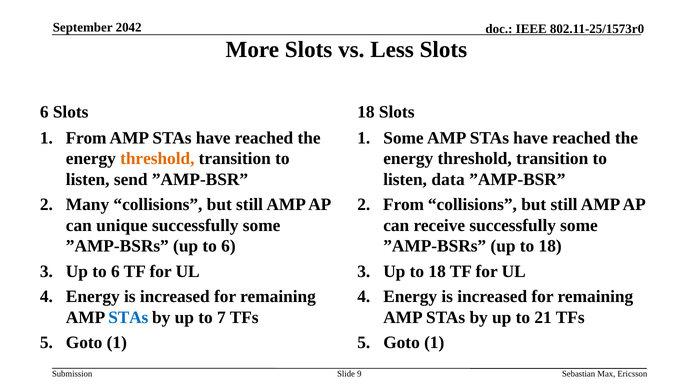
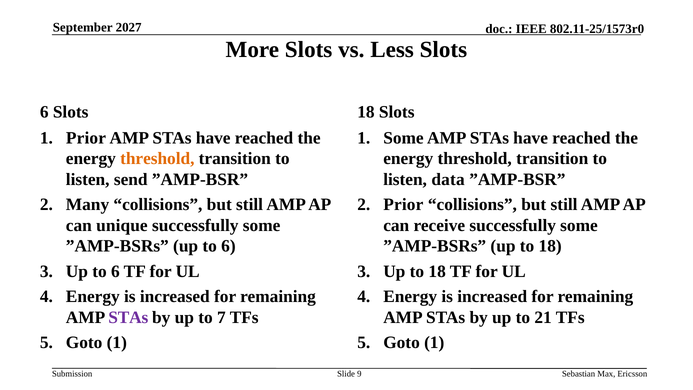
2042: 2042 -> 2027 (129, 28)
1 From: From -> Prior (86, 138)
From: From -> Prior (403, 205)
STAs colour: blue -> purple (128, 317)
